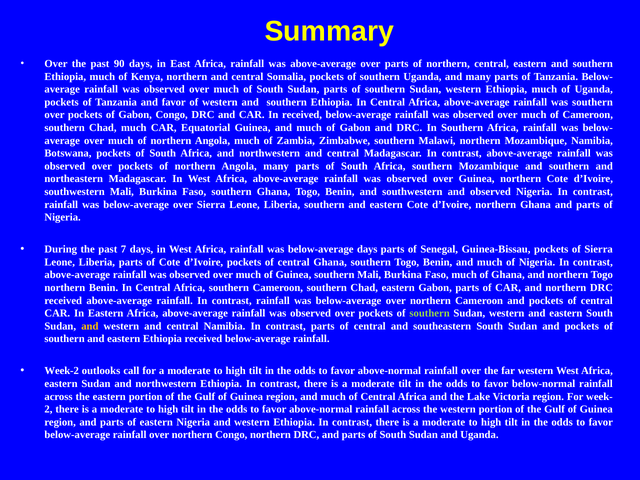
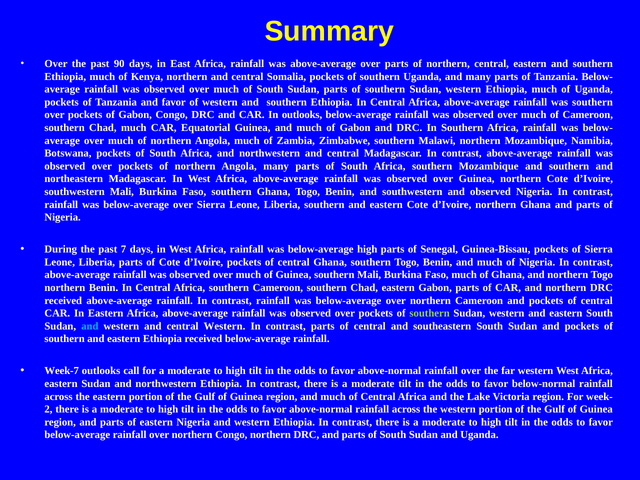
In received: received -> outlooks (302, 115)
below-average days: days -> high (367, 249)
and colour: yellow -> light blue (90, 326)
central Namibia: Namibia -> Western (224, 326)
Week-2: Week-2 -> Week-7 (62, 371)
